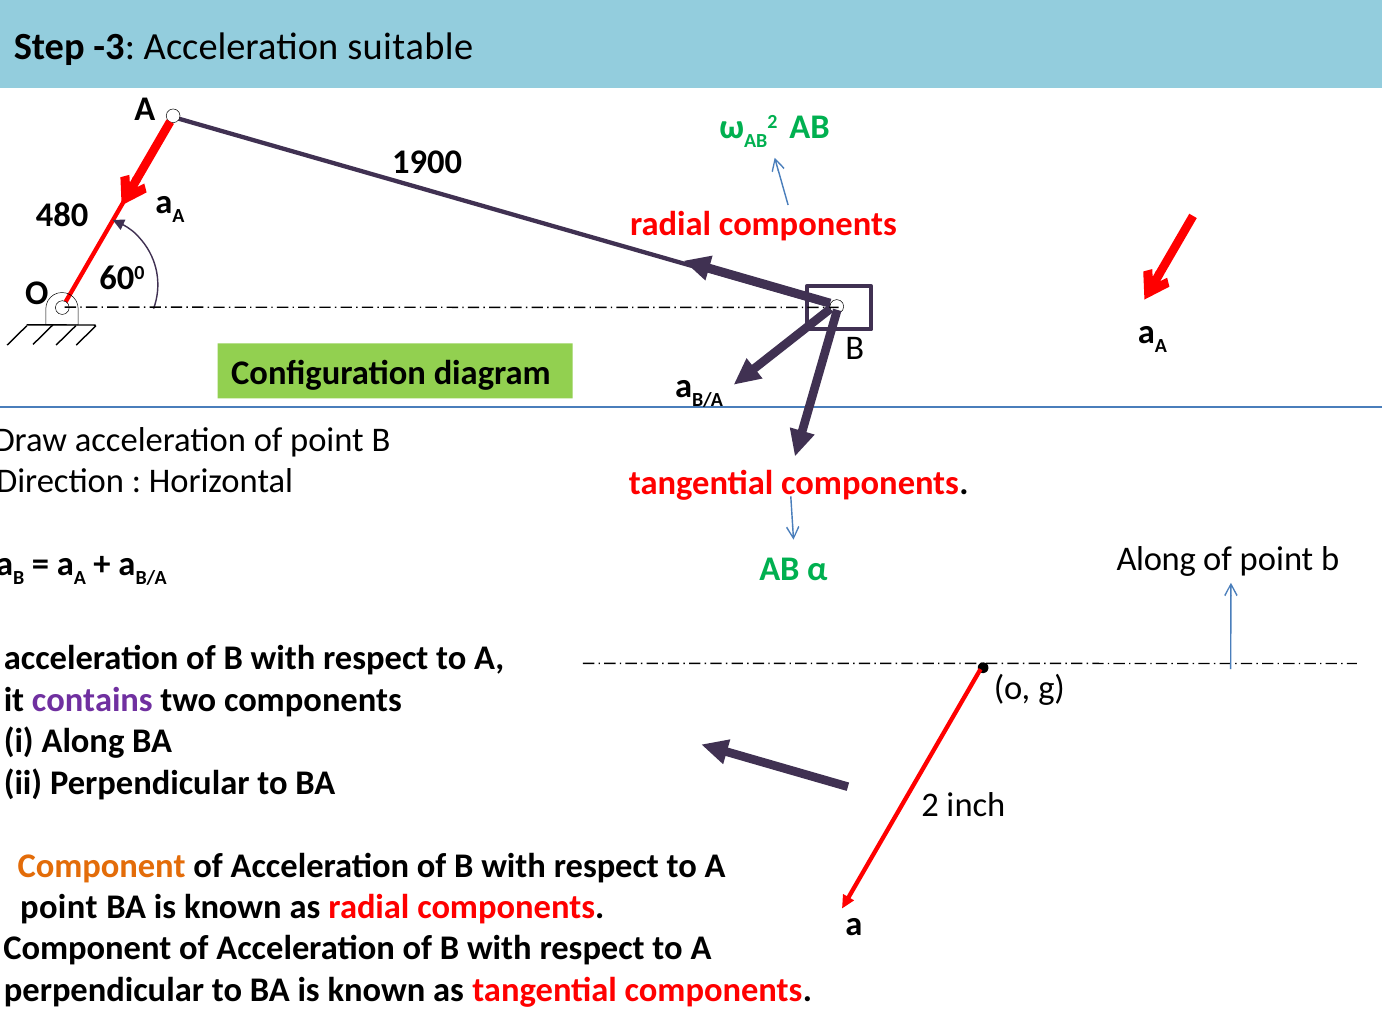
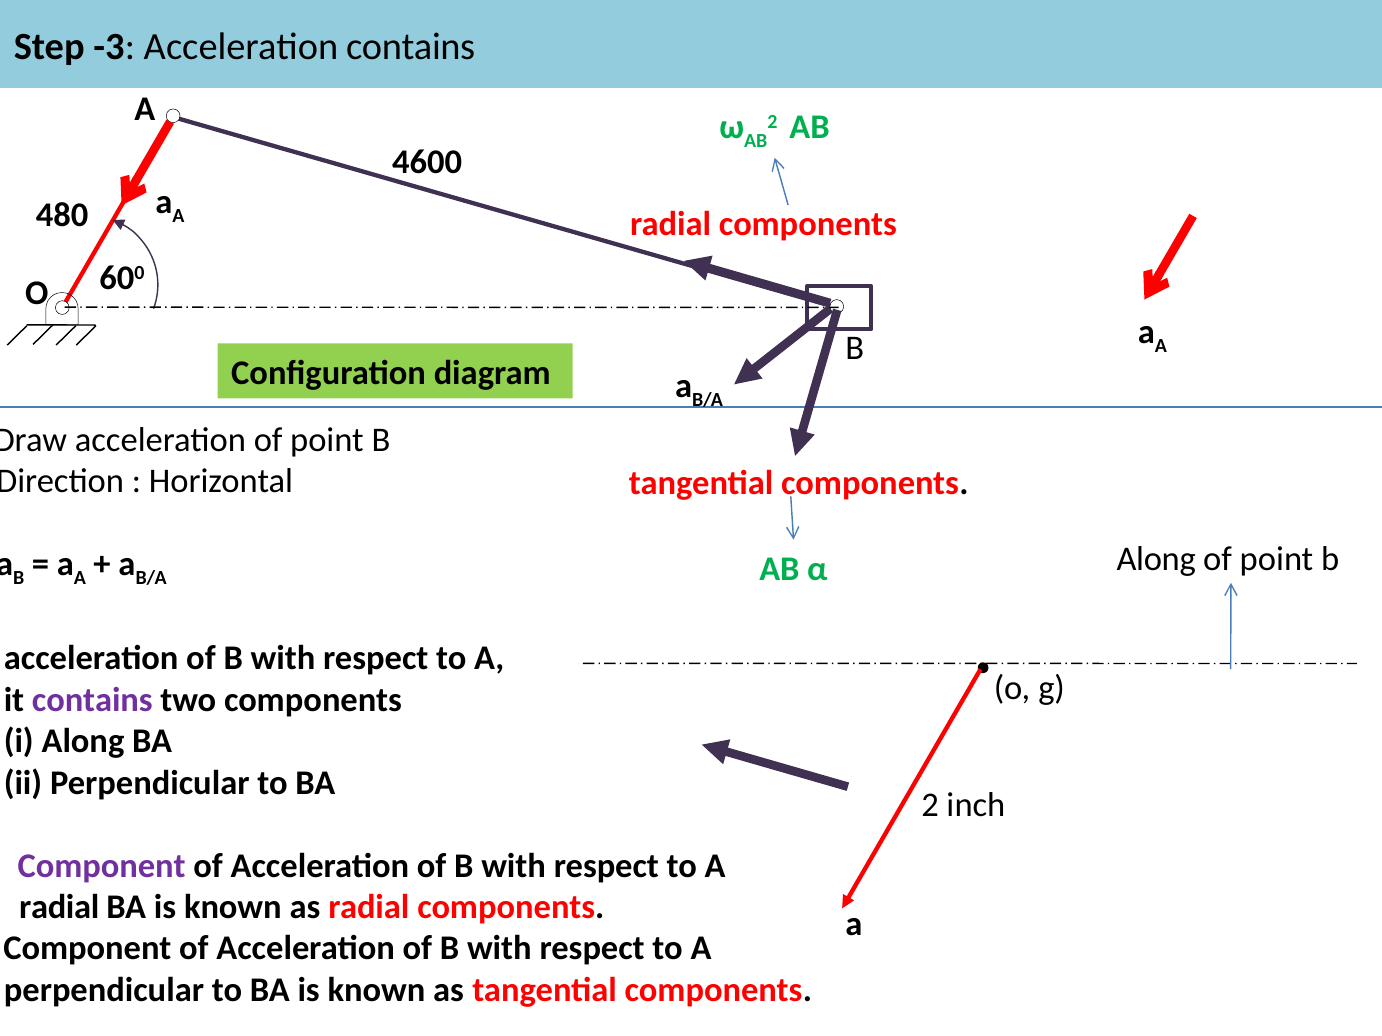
Acceleration suitable: suitable -> contains (411, 47)
1900: 1900 -> 4600 (427, 162)
Component colour: orange -> purple (102, 866)
point: point -> radial (59, 908)
